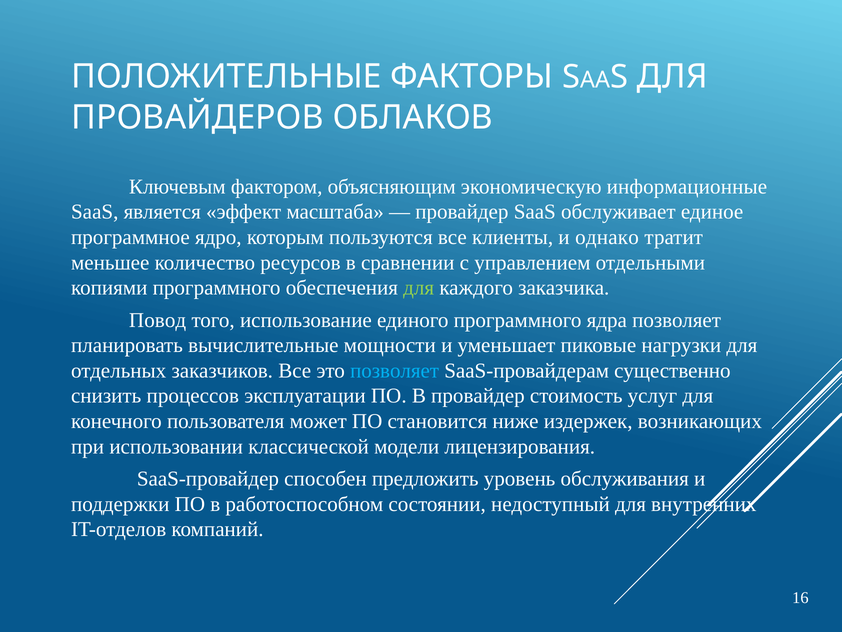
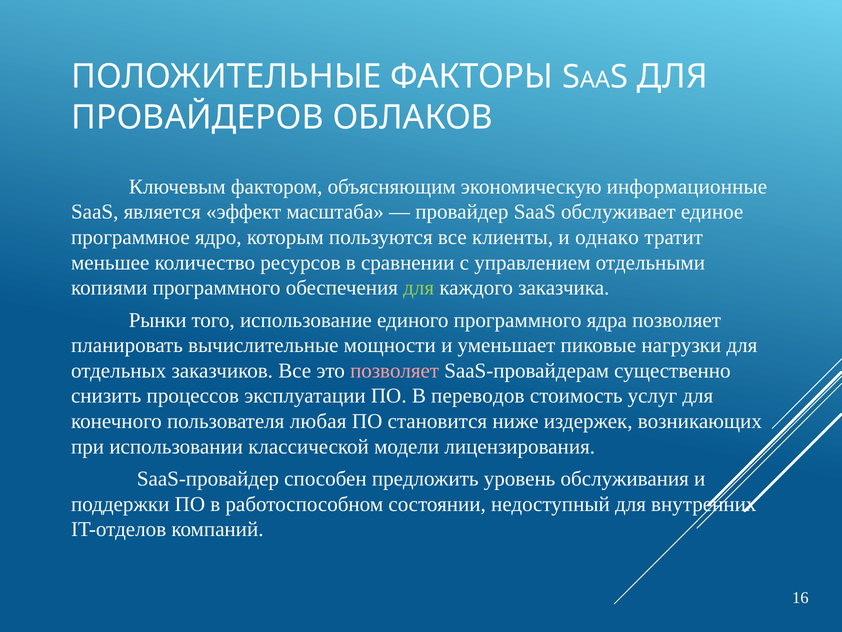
Повод: Повод -> Рынки (158, 320)
позволяет colour: light blue -> pink (395, 370)
В провайдер: провайдер -> переводов (478, 396)
может: может -> любая (318, 421)
